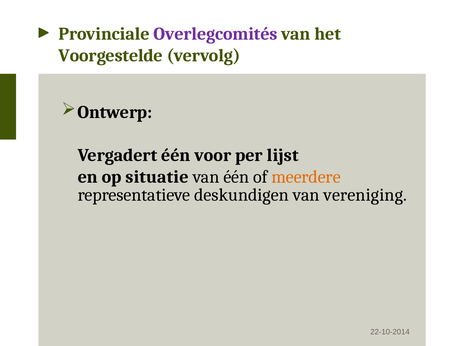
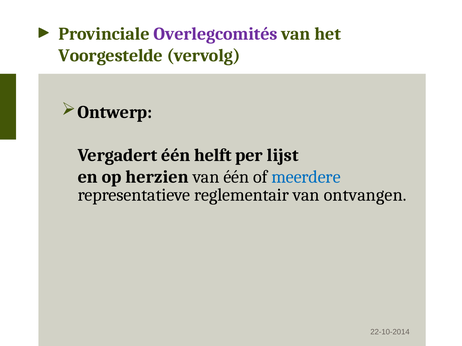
voor: voor -> helft (213, 156)
situatie: situatie -> herzien (157, 177)
meerdere colour: orange -> blue (306, 177)
deskundigen: deskundigen -> reglementair (242, 195)
vereniging: vereniging -> ontvangen (365, 195)
